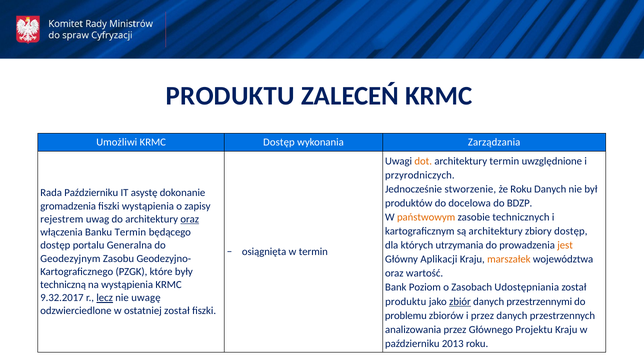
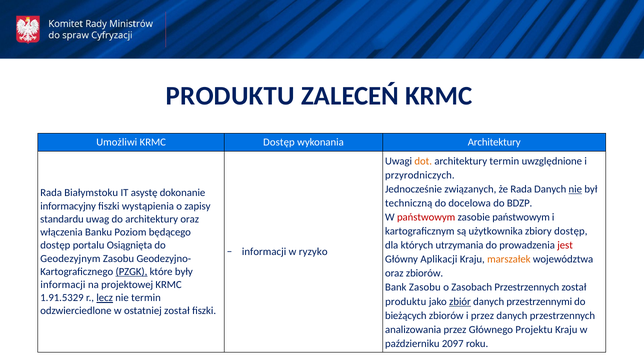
wykonania Zarządzania: Zarządzania -> Architektury (494, 142)
stworzenie: stworzenie -> związanych (470, 189)
że Roku: Roku -> Rada (521, 189)
nie underline: none -> present (575, 189)
Rada Październiku: Październiku -> Białymstoku (91, 193)
produktów: produktów -> techniczną (409, 203)
gromadzenia: gromadzenia -> informacyjny (68, 206)
państwowym colour: orange -> red (426, 217)
zasobie technicznych: technicznych -> państwowym (521, 217)
rejestrem: rejestrem -> standardu (62, 219)
oraz underline: present -> none (190, 219)
są architektury: architektury -> użytkownika (496, 232)
Banku Termin: Termin -> Poziom (130, 232)
Generalna: Generalna -> Osiągnięta (129, 246)
jest colour: orange -> red (565, 246)
osiągnięta: osiągnięta -> informacji (264, 252)
w termin: termin -> ryzyko (313, 252)
PZGK underline: none -> present (131, 272)
oraz wartość: wartość -> zbiorów (425, 274)
techniczną: techniczną -> informacji (63, 285)
na wystąpienia: wystąpienia -> projektowej (127, 285)
Bank Poziom: Poziom -> Zasobu (425, 288)
Zasobach Udostępniania: Udostępniania -> Przestrzennych (527, 288)
9.32.2017: 9.32.2017 -> 1.91.5329 (62, 298)
nie uwagę: uwagę -> termin (146, 298)
problemu: problemu -> bieżących (406, 316)
2013: 2013 -> 2097 (453, 344)
